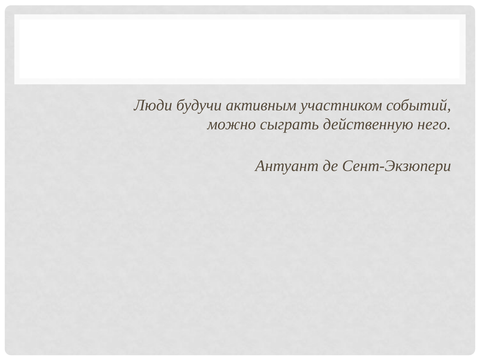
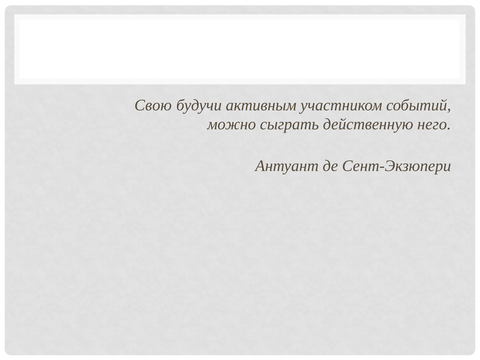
Люди: Люди -> Свою (153, 105)
